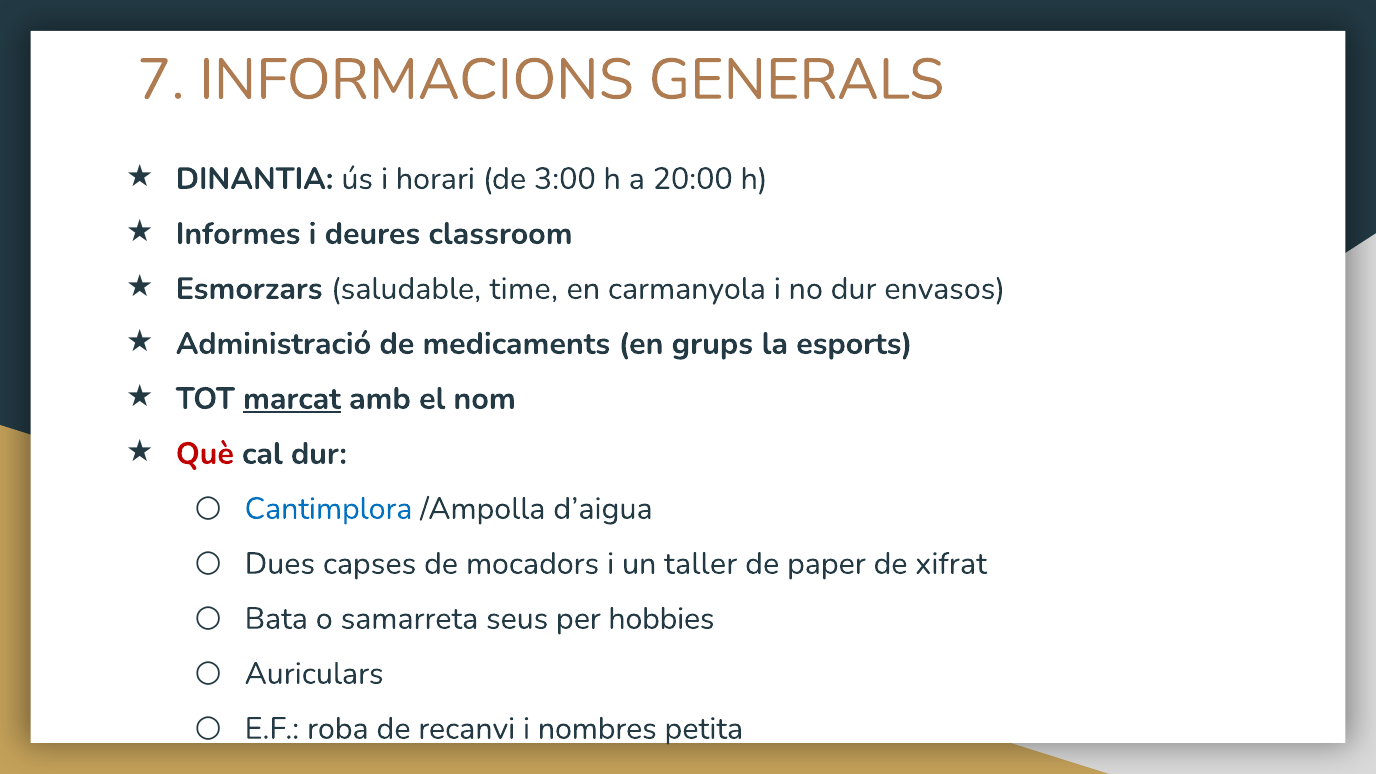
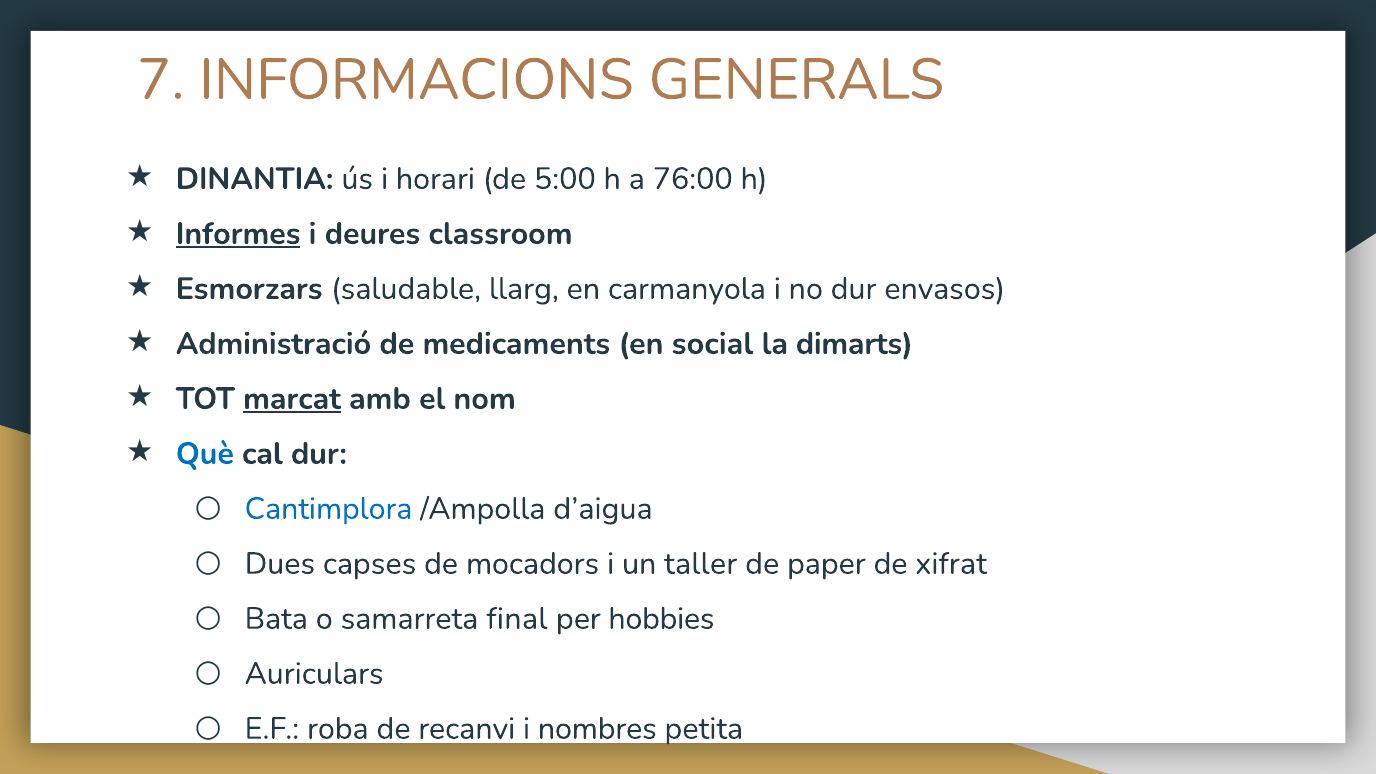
3:00: 3:00 -> 5:00 (565, 179)
20:00: 20:00 -> 76:00 (693, 179)
Informes underline: none -> present (238, 234)
time: time -> llarg (524, 289)
grups: grups -> social (712, 344)
esports: esports -> dimarts (854, 344)
Què colour: red -> blue (205, 454)
seus: seus -> final (517, 619)
